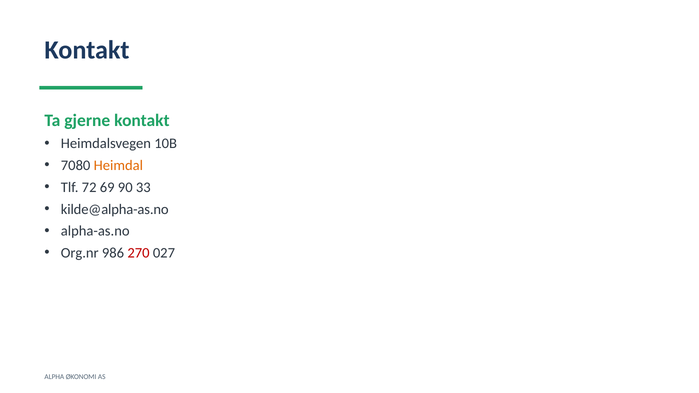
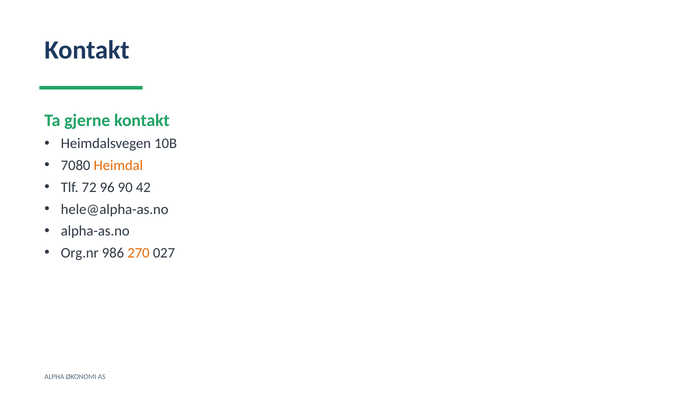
69: 69 -> 96 (107, 187)
33: 33 -> 42 (143, 187)
kilde@alpha-as.no: kilde@alpha-as.no -> hele@alpha-as.no (115, 209)
270 colour: red -> orange (138, 253)
